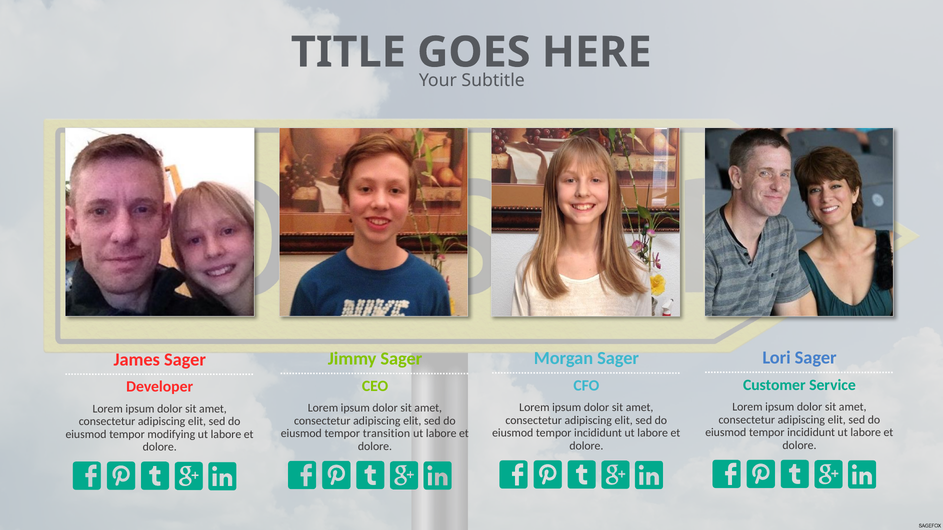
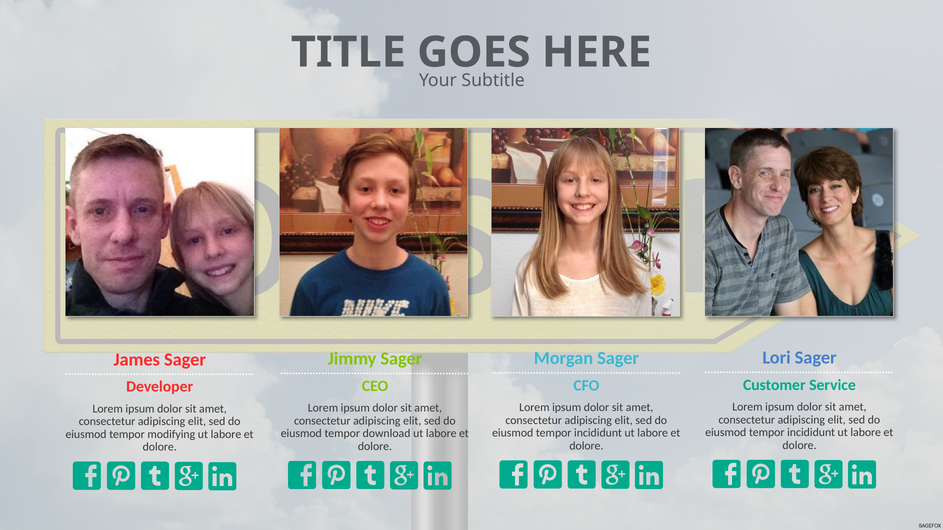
transition: transition -> download (387, 434)
